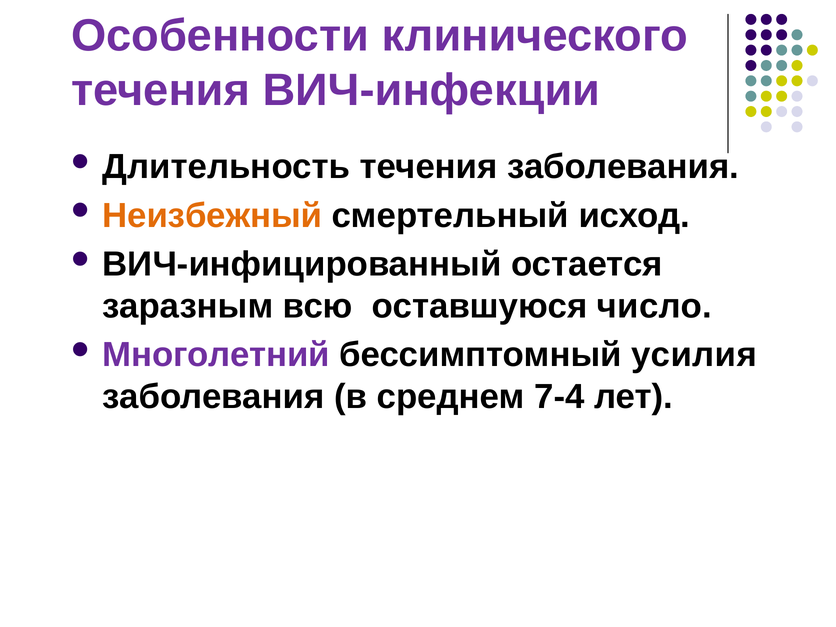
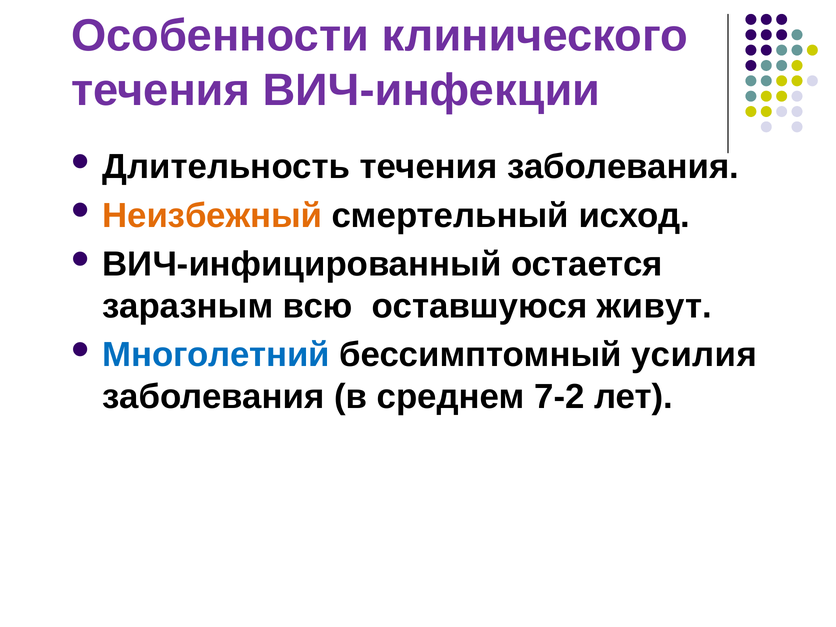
число: число -> живут (654, 306)
Многолетний colour: purple -> blue (216, 355)
7-4: 7-4 -> 7-2 (559, 397)
